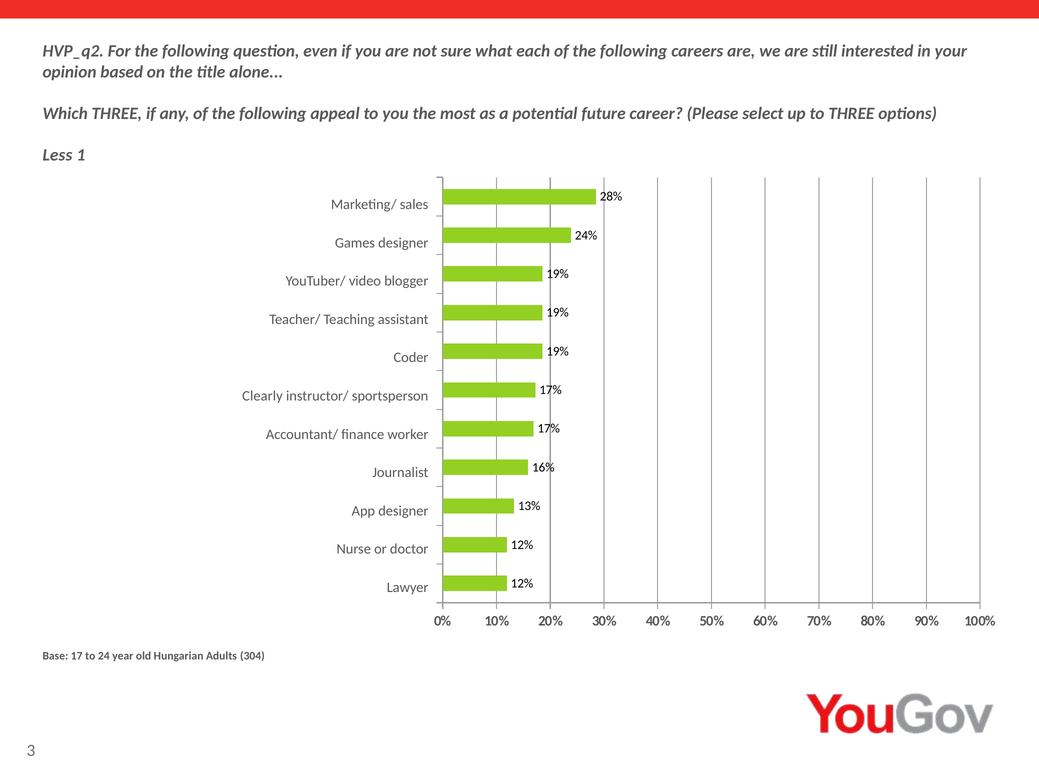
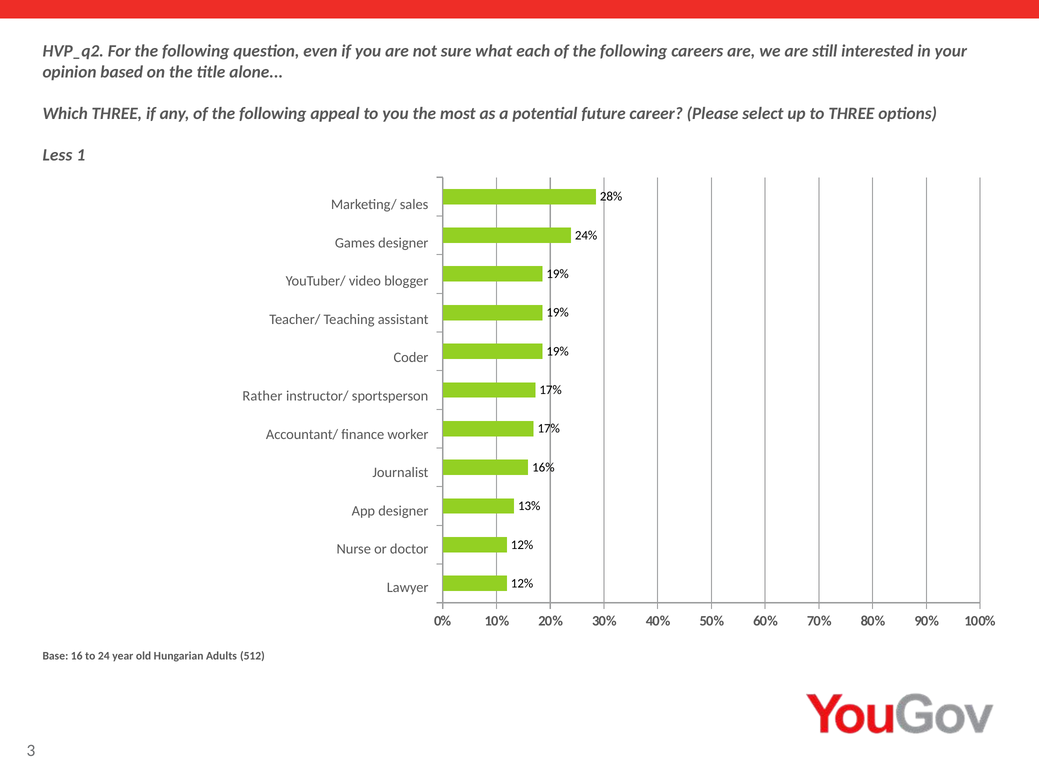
Clearly: Clearly -> Rather (262, 396)
17: 17 -> 16 (77, 655)
304: 304 -> 512 (252, 655)
